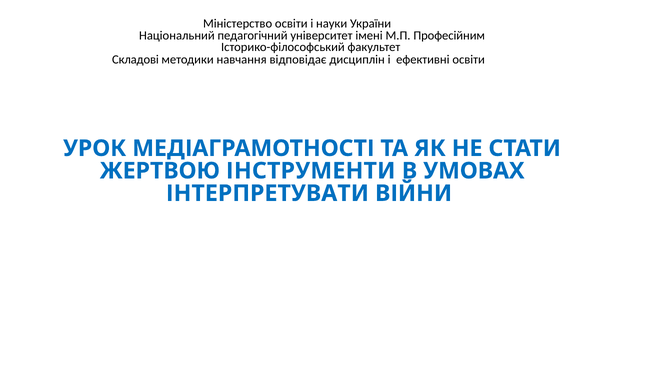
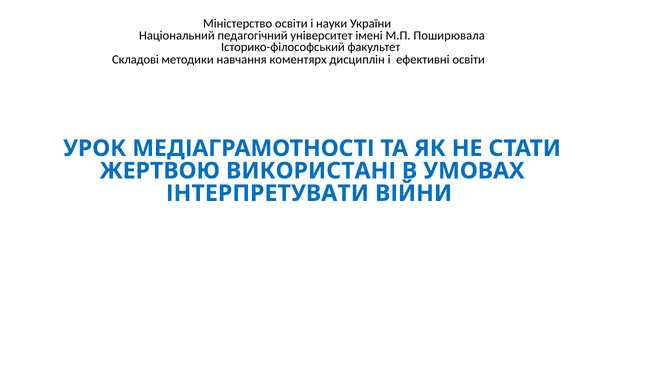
Професійним: Професійним -> Поширювала (449, 35)
відповідає: відповідає -> коментярх (298, 60)
ІНСТРУМЕНТИ: ІНСТРУМЕНТИ -> ВИКОРИСТАНІ (311, 171)
